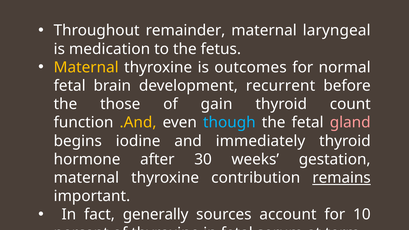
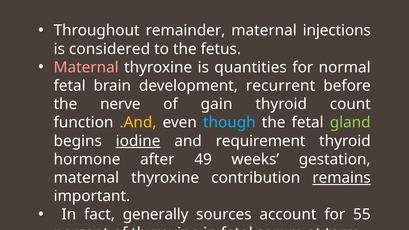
laryngeal: laryngeal -> injections (337, 31)
medication: medication -> considered (110, 49)
Maternal colour: yellow -> pink (86, 67)
outcomes: outcomes -> quantities (251, 67)
those: those -> nerve (120, 104)
gland colour: pink -> light green (350, 123)
iodine underline: none -> present (138, 141)
immediately: immediately -> requirement (261, 141)
30: 30 -> 49 (203, 159)
10: 10 -> 55 (362, 215)
